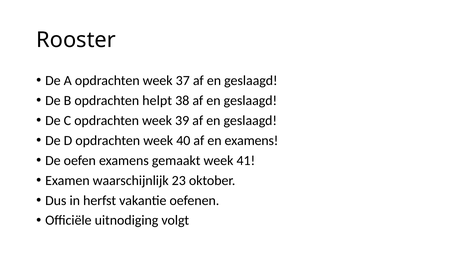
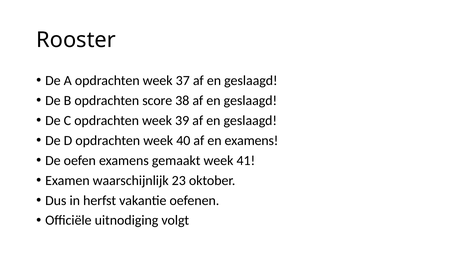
helpt: helpt -> score (157, 100)
